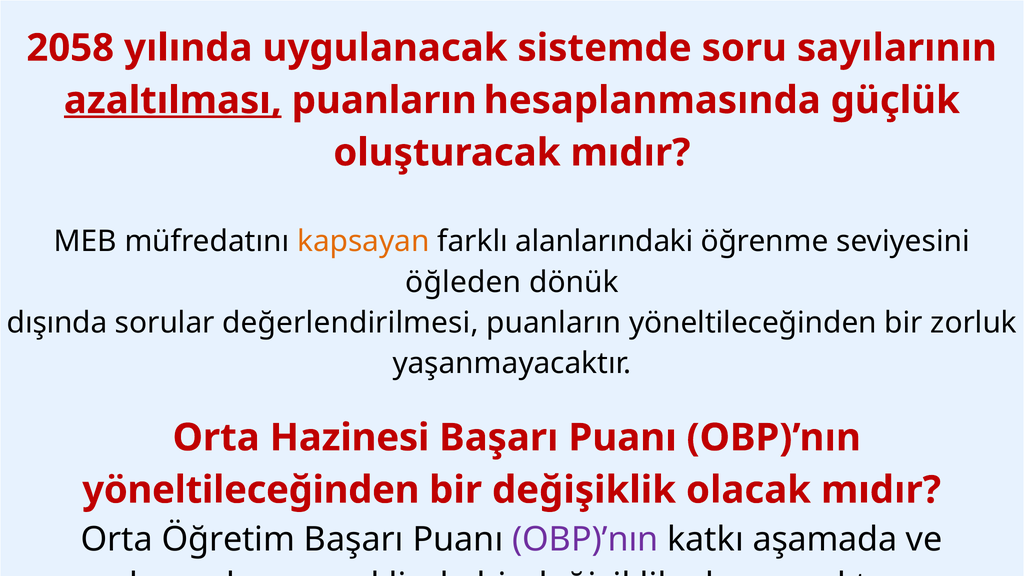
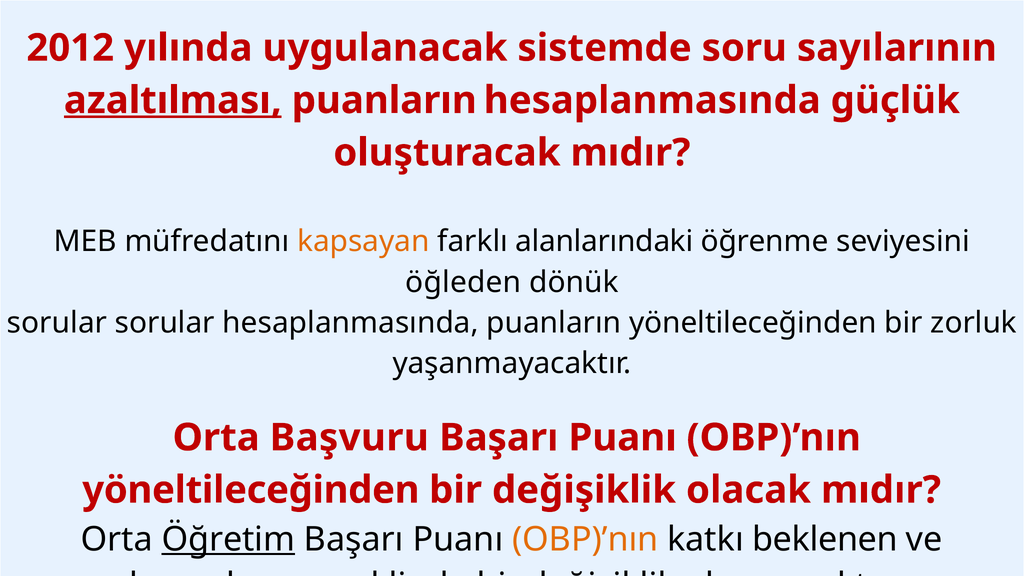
2058: 2058 -> 2012 (70, 48)
dışında: dışında -> sorular (57, 323)
sorular değerlendirilmesi: değerlendirilmesi -> hesaplanmasında (351, 323)
Hazinesi: Hazinesi -> Başvuru (349, 438)
Öğretim underline: none -> present (228, 539)
OBP)’nın colour: purple -> orange (585, 539)
aşamada: aşamada -> beklenen (825, 539)
